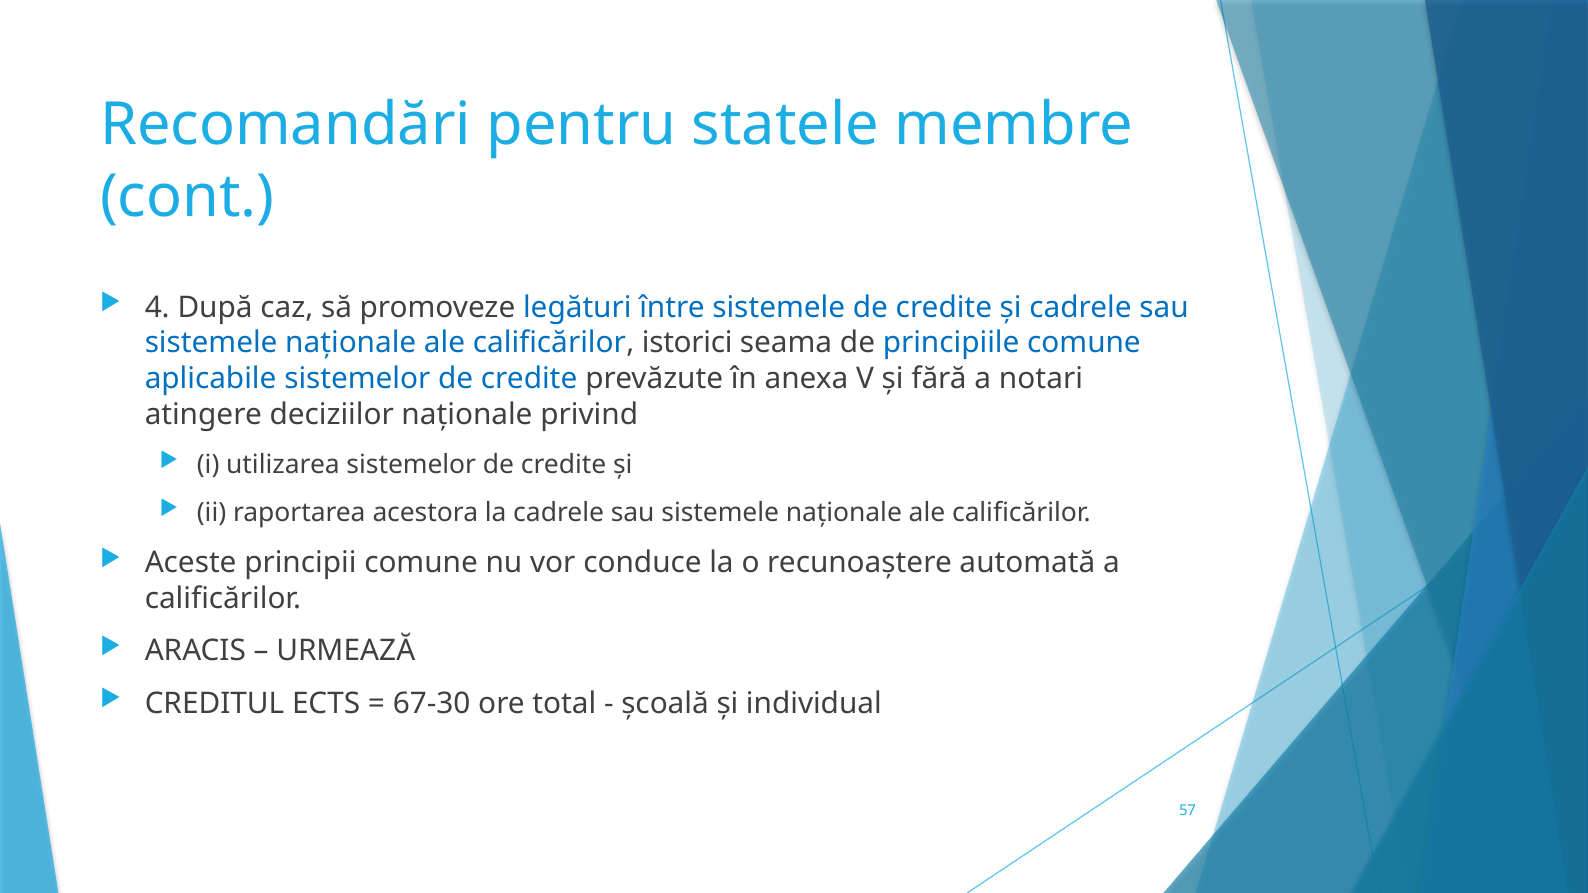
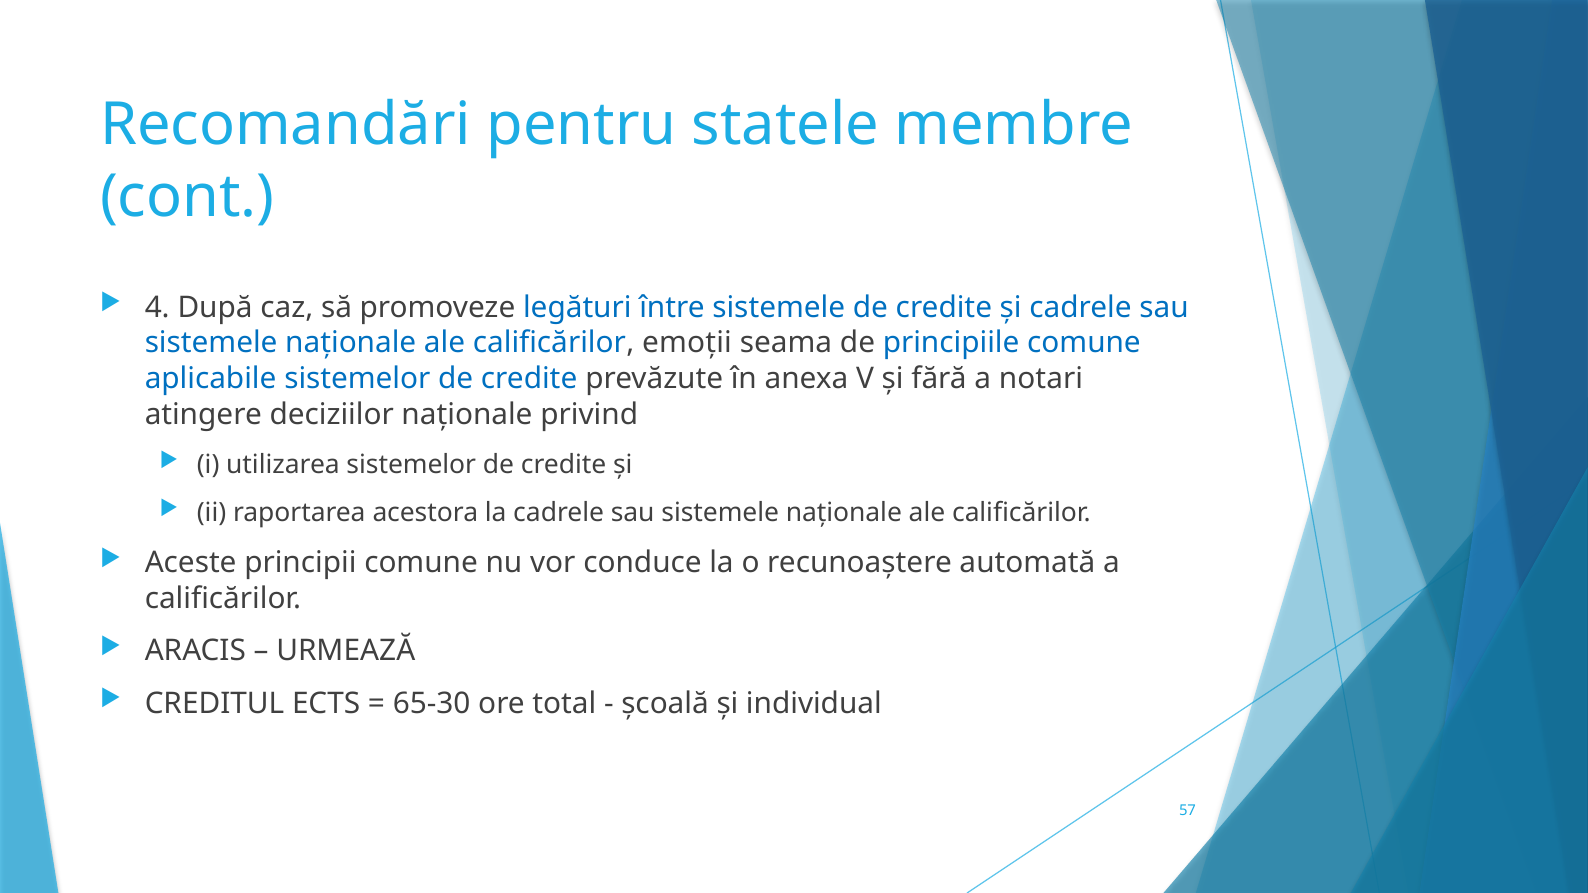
istorici: istorici -> emoții (687, 343)
67-30: 67-30 -> 65-30 (432, 704)
